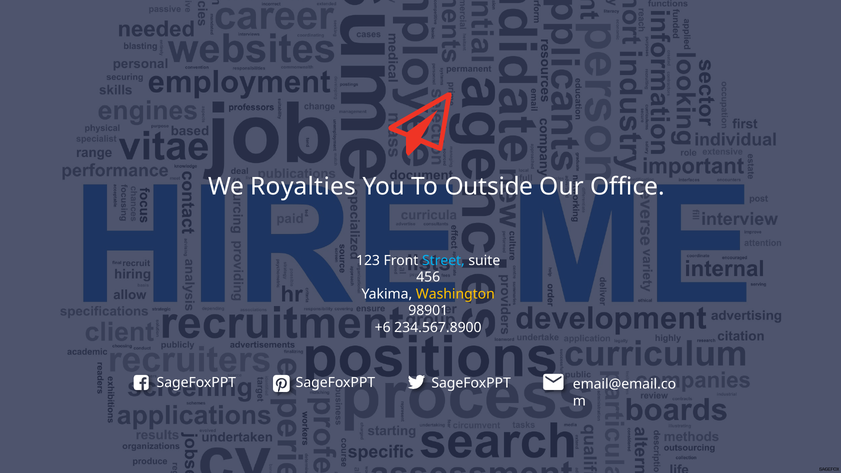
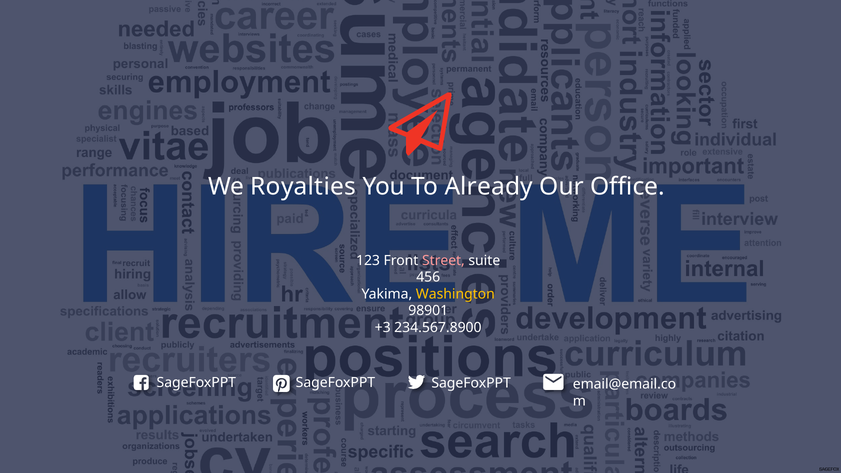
Outside: Outside -> Already (489, 187)
Street colour: light blue -> pink (443, 260)
+6: +6 -> +3 (383, 328)
